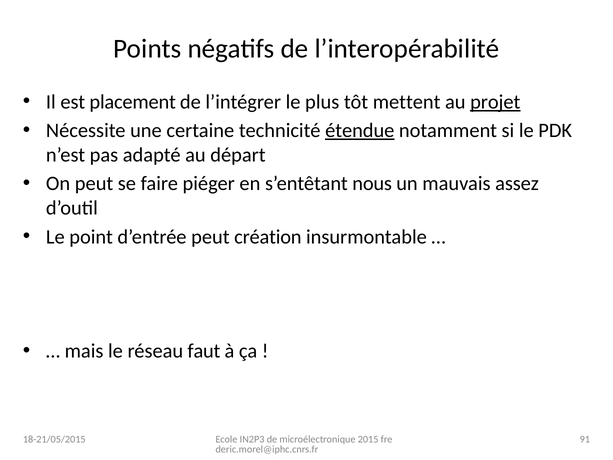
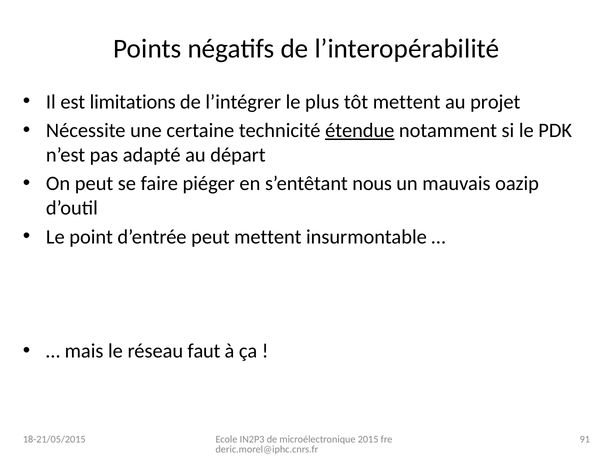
placement: placement -> limitations (133, 102)
projet underline: present -> none (495, 102)
assez: assez -> oazip (517, 184)
peut création: création -> mettent (268, 237)
